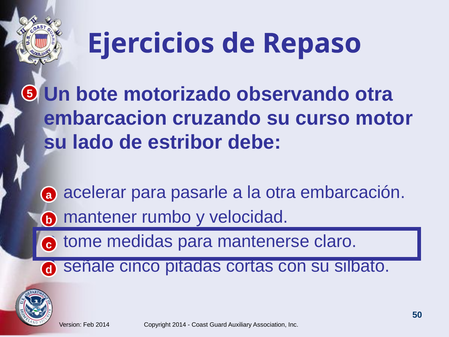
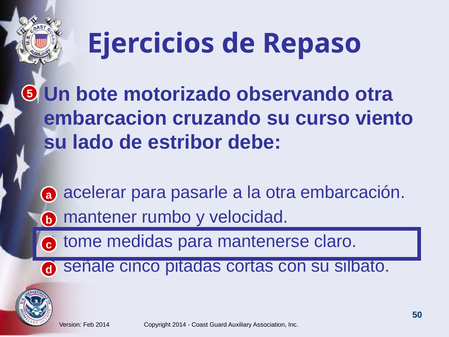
motor: motor -> viento (384, 118)
